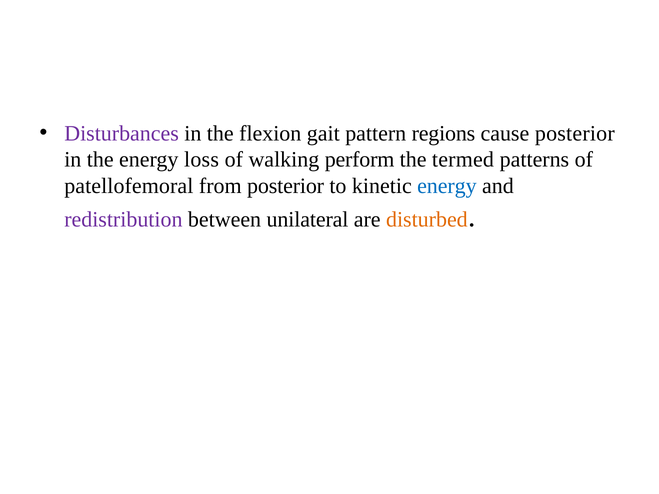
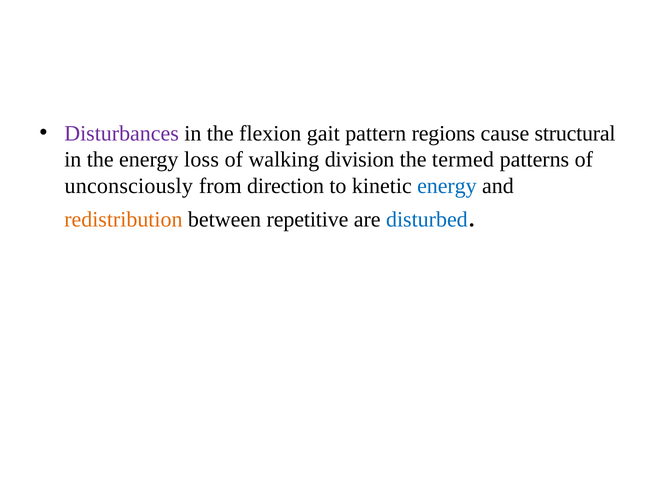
cause posterior: posterior -> structural (575, 133)
perform: perform -> division (360, 160)
patellofemoral: patellofemoral -> unconsciously (129, 186)
from posterior: posterior -> direction (286, 186)
redistribution colour: purple -> orange (123, 220)
unilateral: unilateral -> repetitive (307, 220)
disturbed colour: orange -> blue (427, 220)
